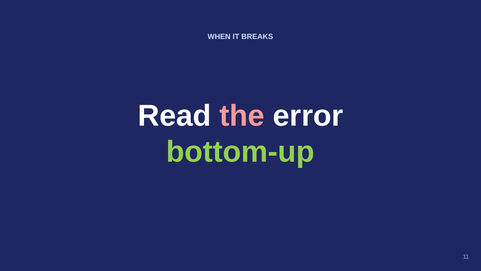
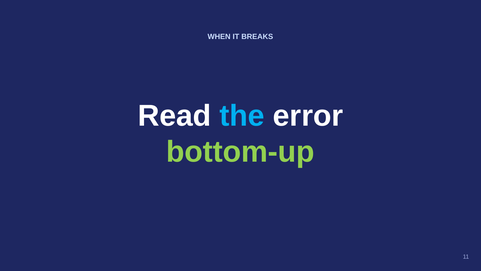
the colour: pink -> light blue (242, 116)
